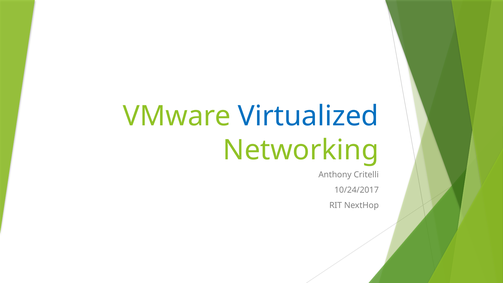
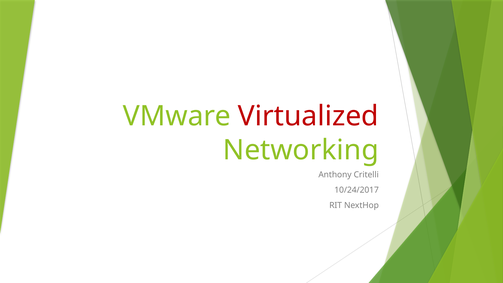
Virtualized colour: blue -> red (308, 116)
